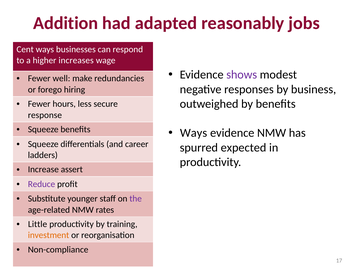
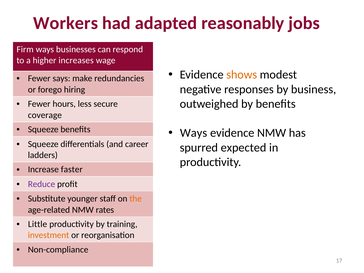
Addition: Addition -> Workers (66, 23)
Cent: Cent -> Firm (25, 49)
shows colour: purple -> orange (242, 75)
well: well -> says (61, 78)
response: response -> coverage (45, 115)
assert: assert -> faster (72, 169)
the colour: purple -> orange (136, 199)
